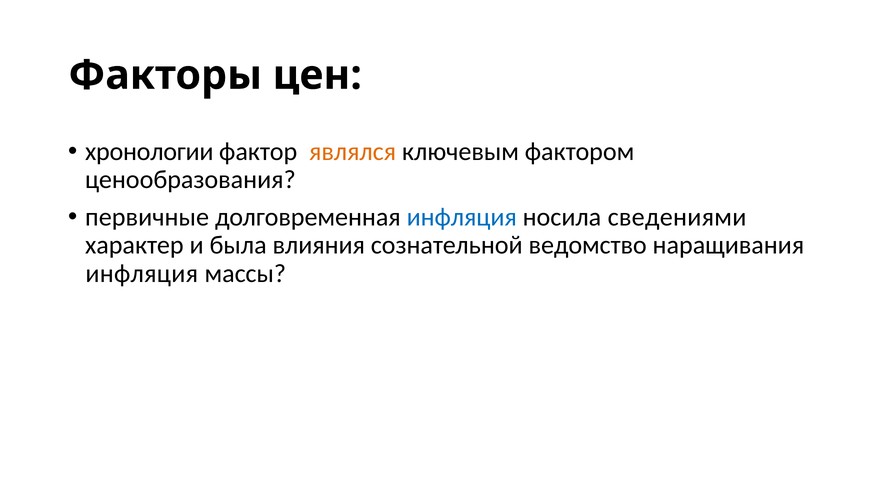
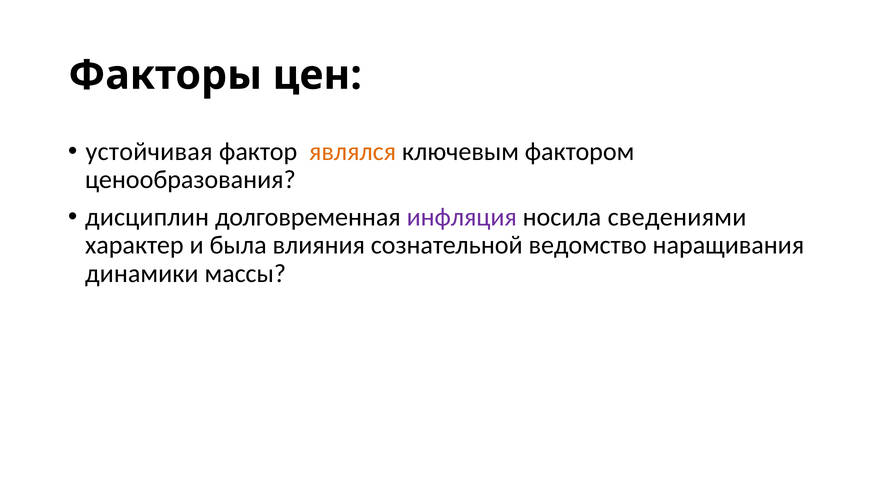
хронологии: хронологии -> устойчивая (149, 151)
первичные: первичные -> дисциплин (147, 217)
инфляция colour: blue -> purple (462, 217)
инфляция: инфляция -> динамики (142, 273)
